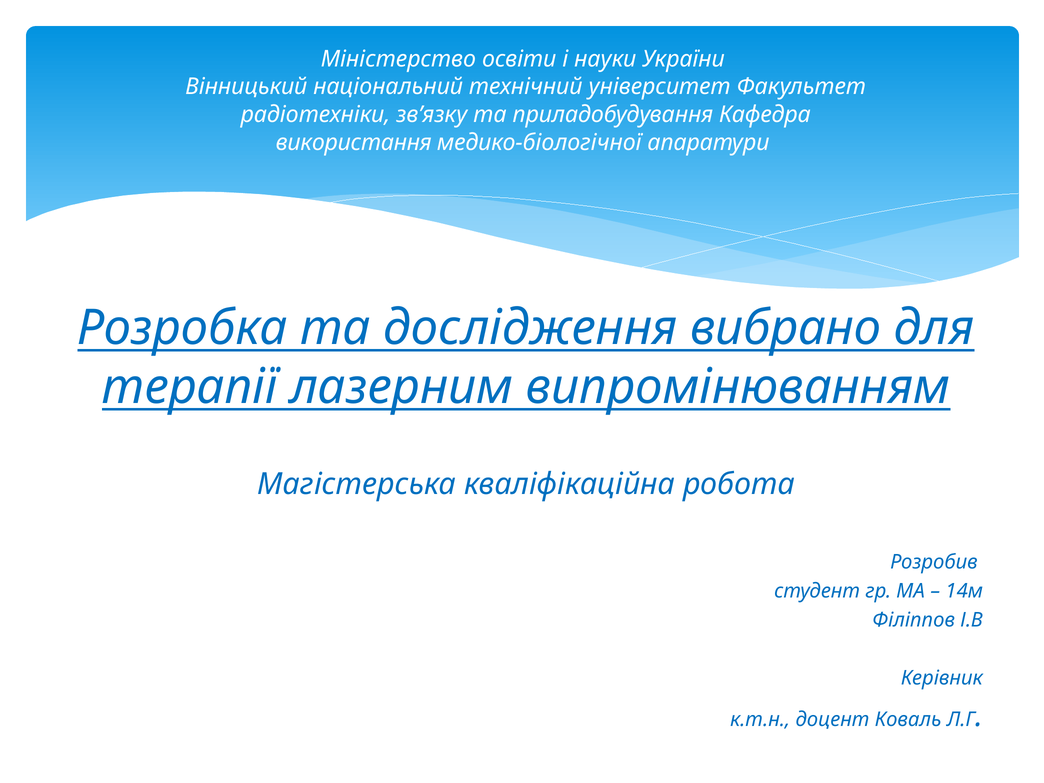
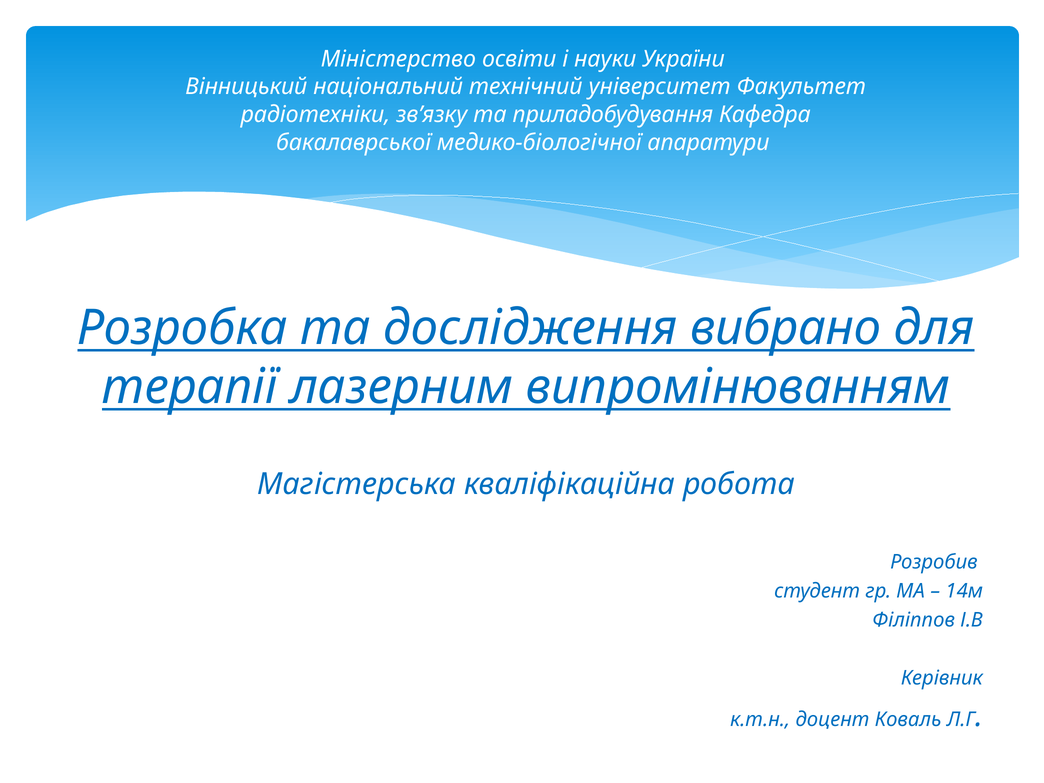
використання: використання -> бакалаврської (354, 142)
